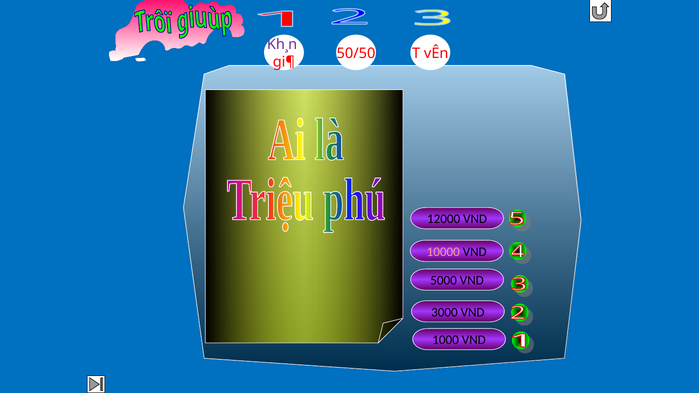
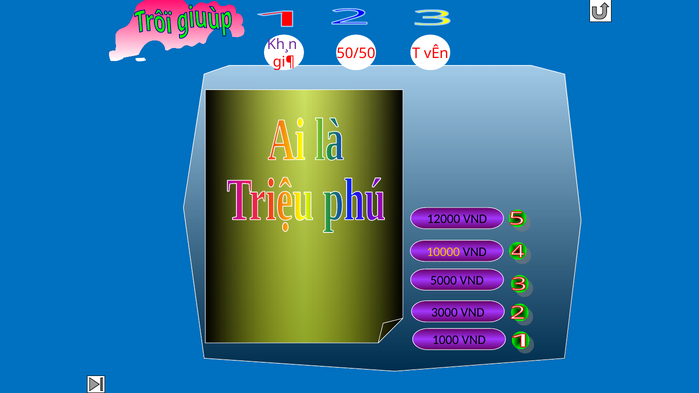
10000 colour: pink -> yellow (443, 252)
